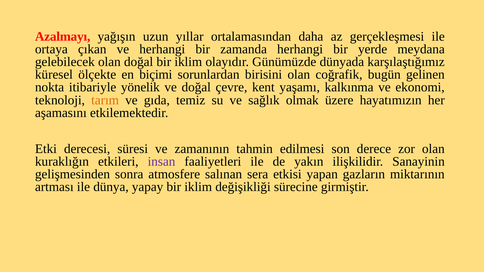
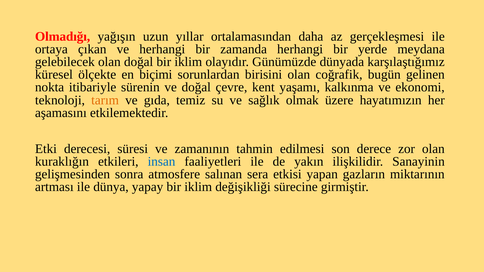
Azalmayı: Azalmayı -> Olmadığı (63, 36)
yönelik: yönelik -> sürenin (140, 87)
insan colour: purple -> blue (162, 162)
